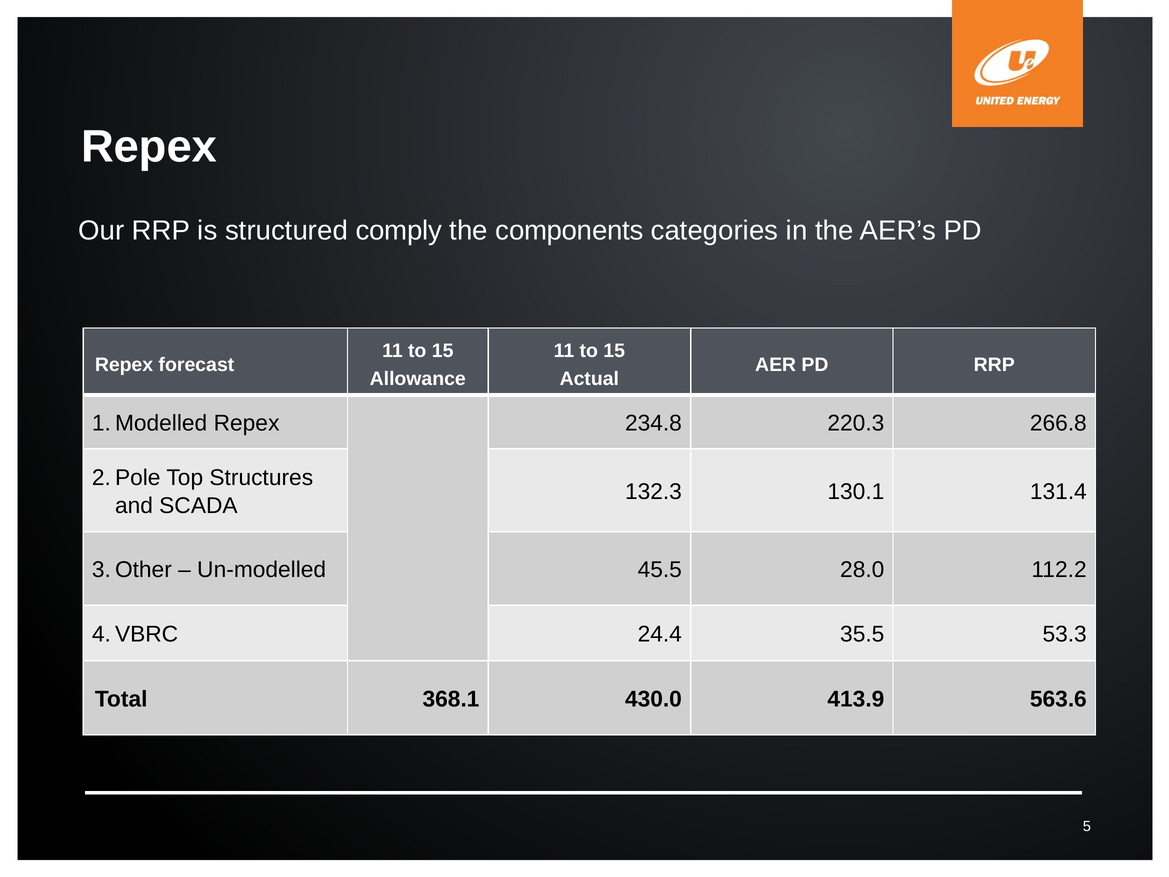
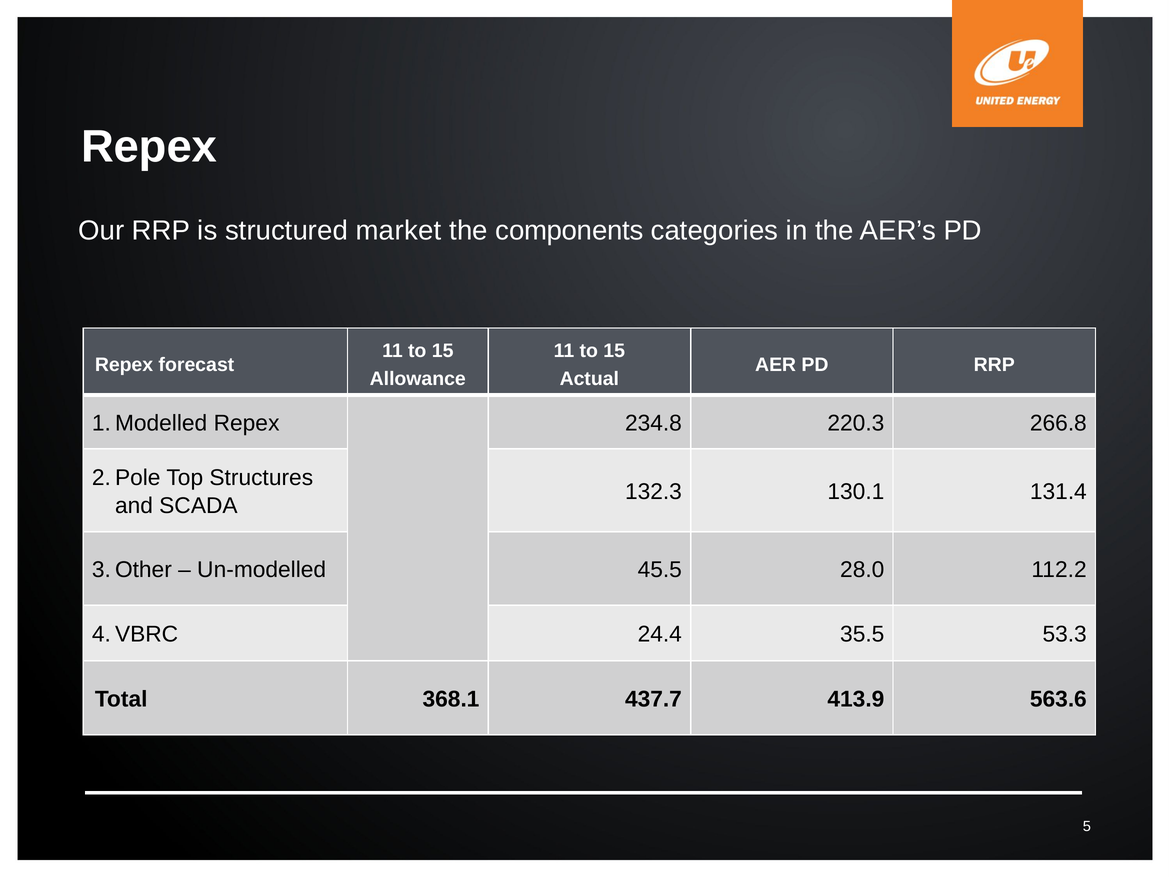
comply: comply -> market (398, 231)
430.0: 430.0 -> 437.7 (653, 699)
